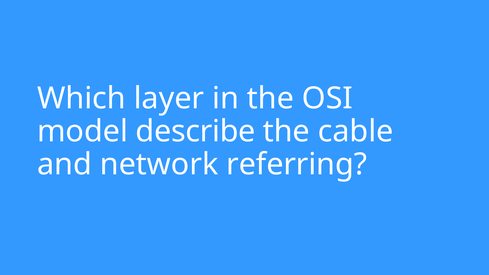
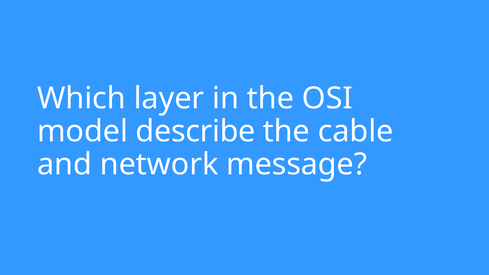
referring: referring -> message (297, 164)
